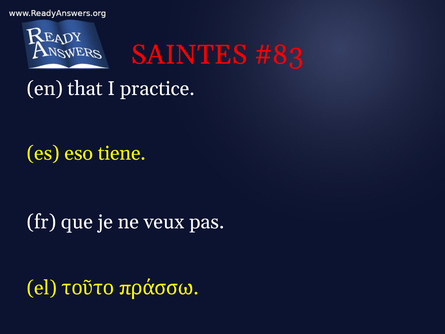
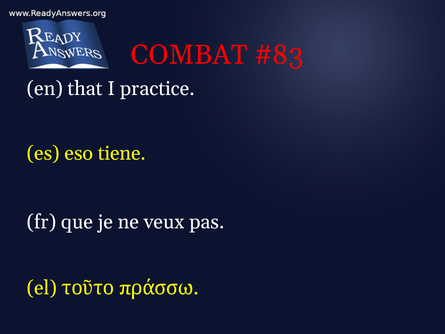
SAINTES: SAINTES -> COMBAT (189, 55)
